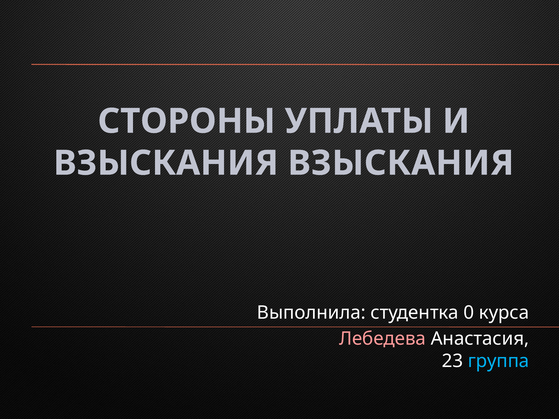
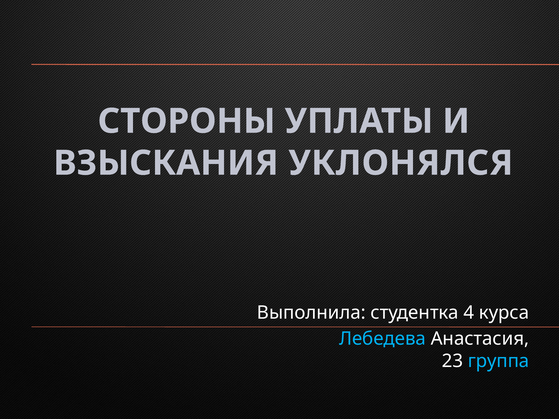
ВЗЫСКАНИЯ ВЗЫСКАНИЯ: ВЗЫСКАНИЯ -> УКЛОНЯЛСЯ (401, 163)
0: 0 -> 4 (469, 313)
Лебедева colour: pink -> light blue (382, 339)
